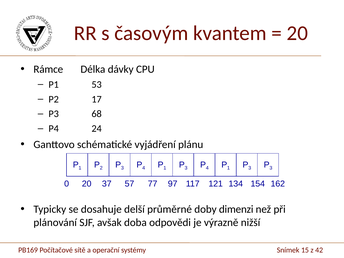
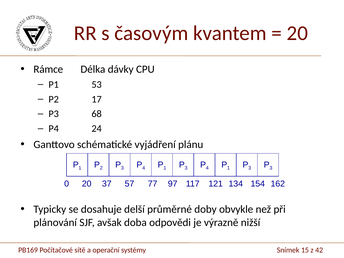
dimenzi: dimenzi -> obvykle (236, 209)
